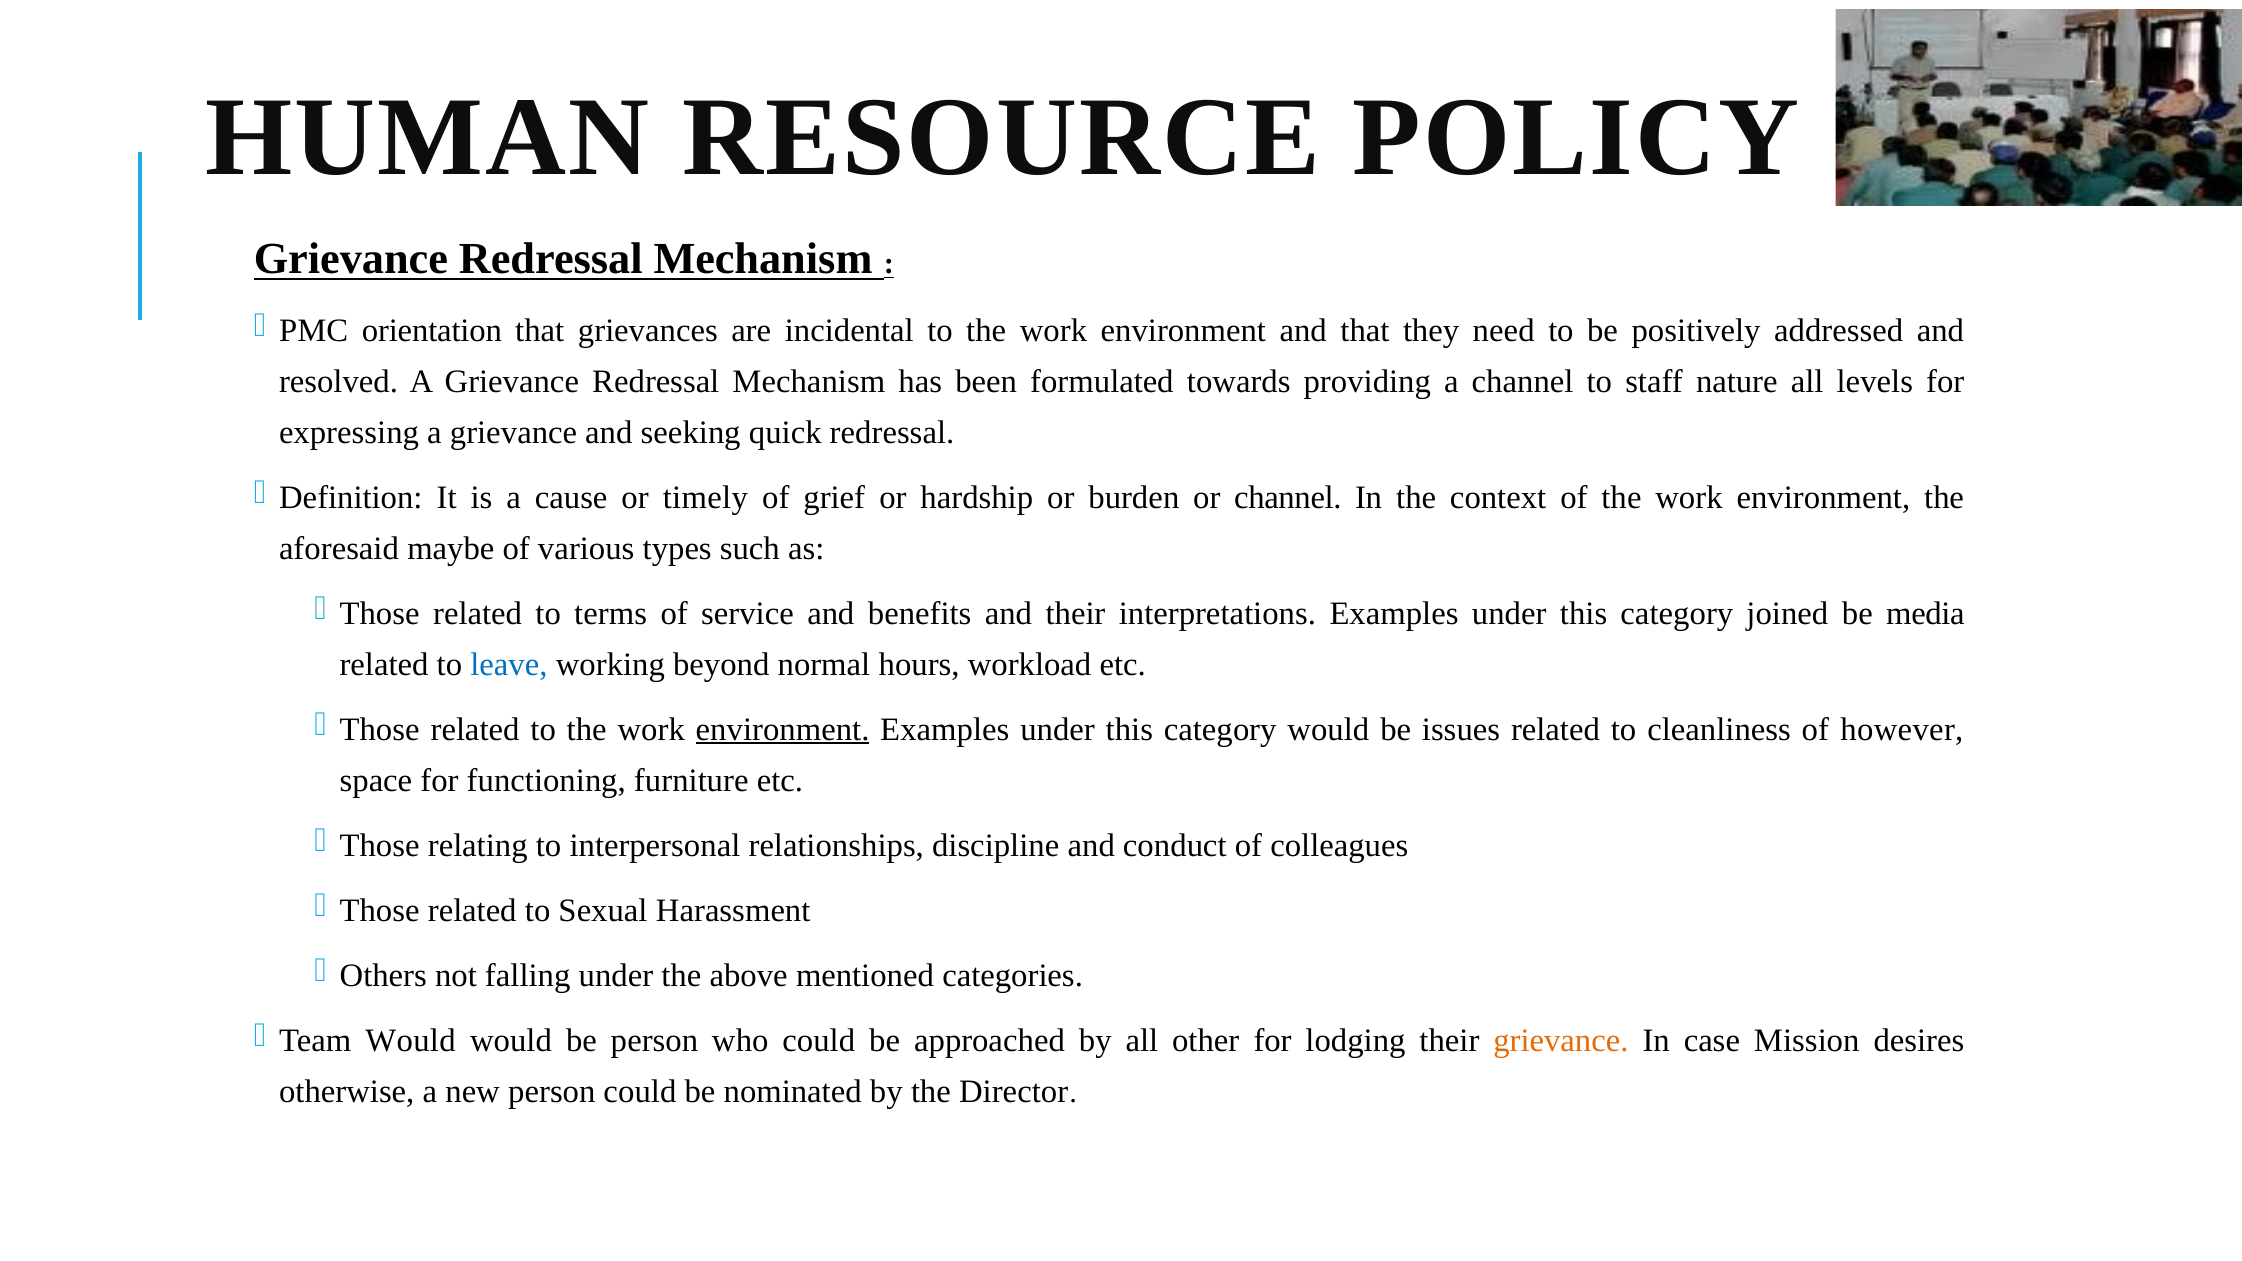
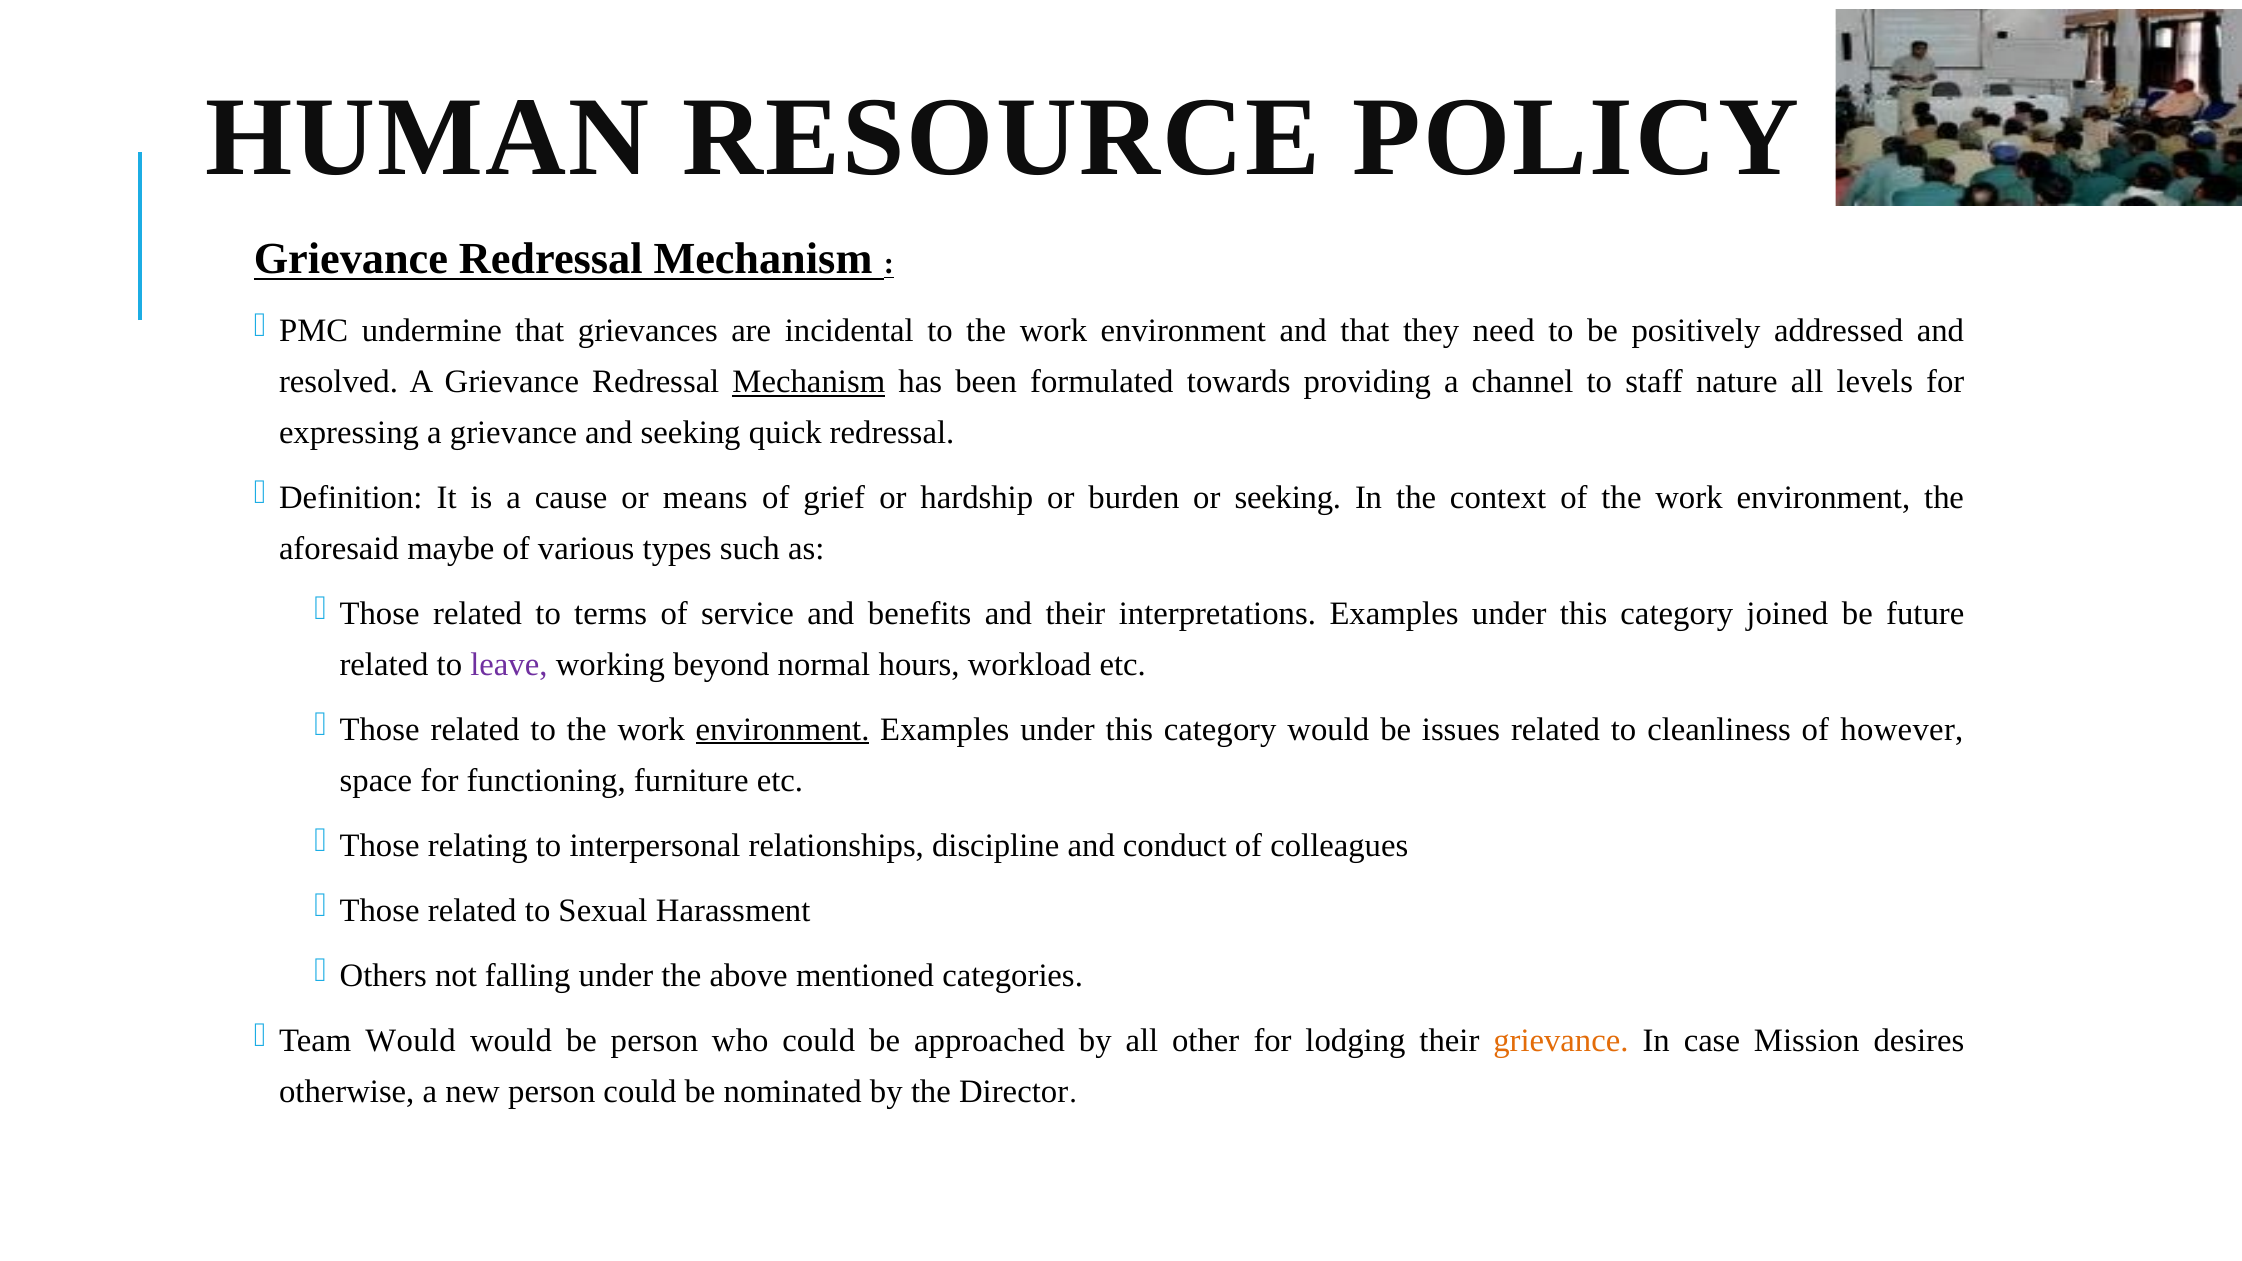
orientation: orientation -> undermine (432, 331)
Mechanism underline: none -> present (809, 382)
timely: timely -> means (705, 497)
or channel: channel -> seeking (1288, 497)
media: media -> future (1925, 613)
leave colour: blue -> purple (509, 664)
